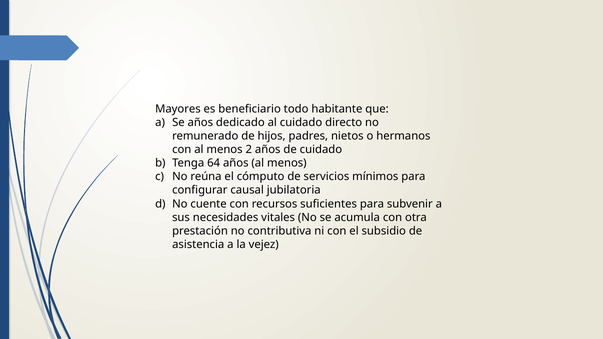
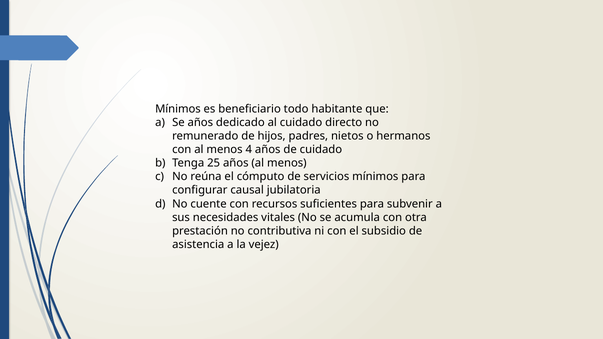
Mayores: Mayores -> Mínimos (178, 109)
2: 2 -> 4 (249, 150)
64: 64 -> 25 (214, 163)
